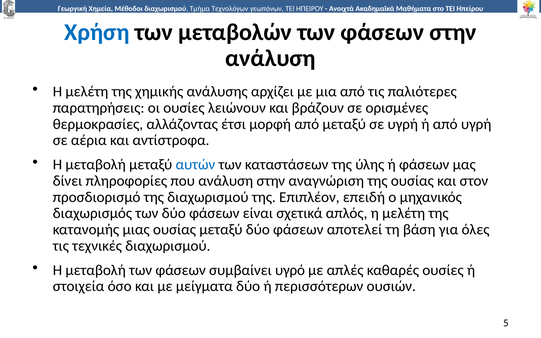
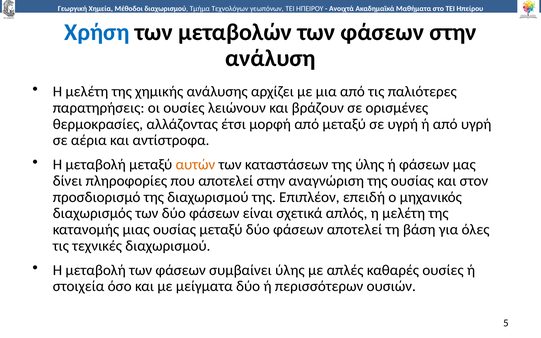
αυτών colour: blue -> orange (195, 165)
που ανάλυση: ανάλυση -> αποτελεί (226, 181)
συμβαίνει υγρό: υγρό -> ύλης (290, 270)
